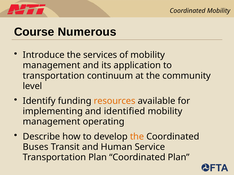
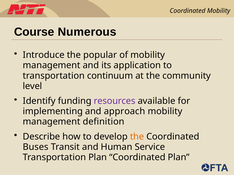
services: services -> popular (100, 55)
resources colour: orange -> purple (115, 101)
identified: identified -> approach (125, 112)
operating: operating -> definition (104, 122)
